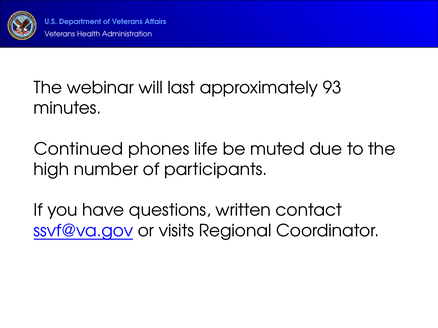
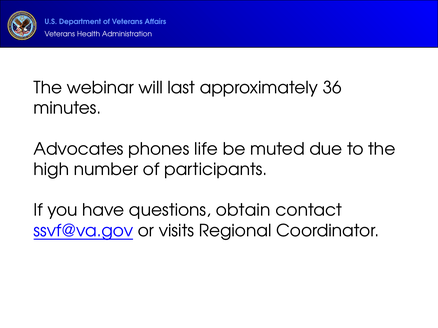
93: 93 -> 36 (332, 88)
Continued: Continued -> Advocates (79, 149)
written: written -> obtain (243, 211)
